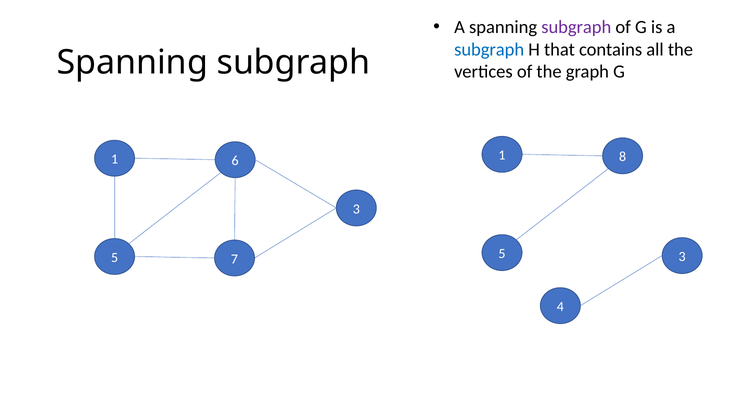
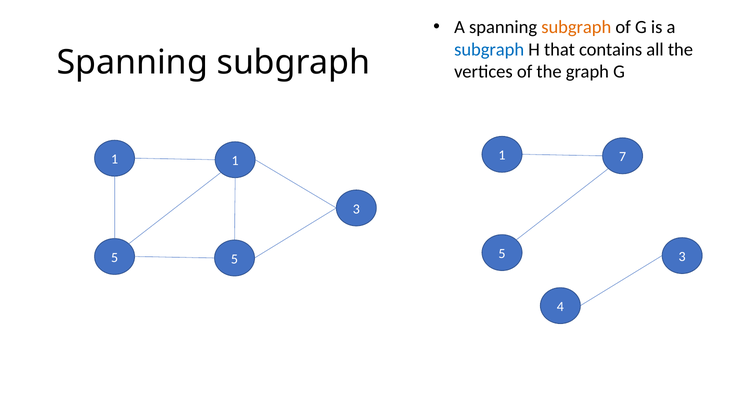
subgraph colour: purple -> orange (576, 27)
8: 8 -> 7 (623, 157)
1 6: 6 -> 1 (235, 160)
5 7: 7 -> 5 (235, 259)
